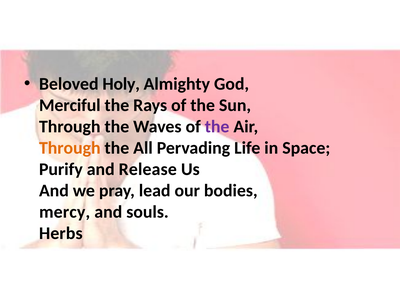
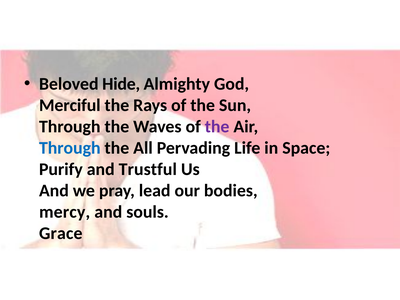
Holy: Holy -> Hide (121, 84)
Through colour: orange -> blue (70, 148)
Release: Release -> Trustful (148, 169)
Herbs: Herbs -> Grace (61, 233)
